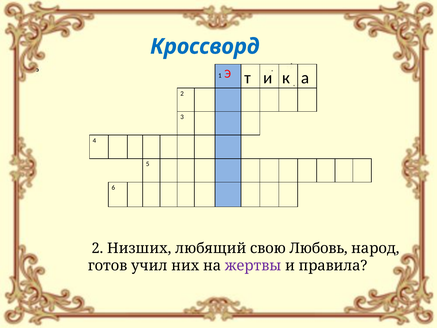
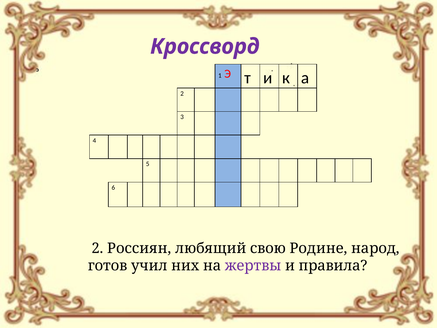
Кроссворд colour: blue -> purple (205, 46)
Низших: Низших -> Россиян (139, 248)
Любовь: Любовь -> Родине (318, 248)
